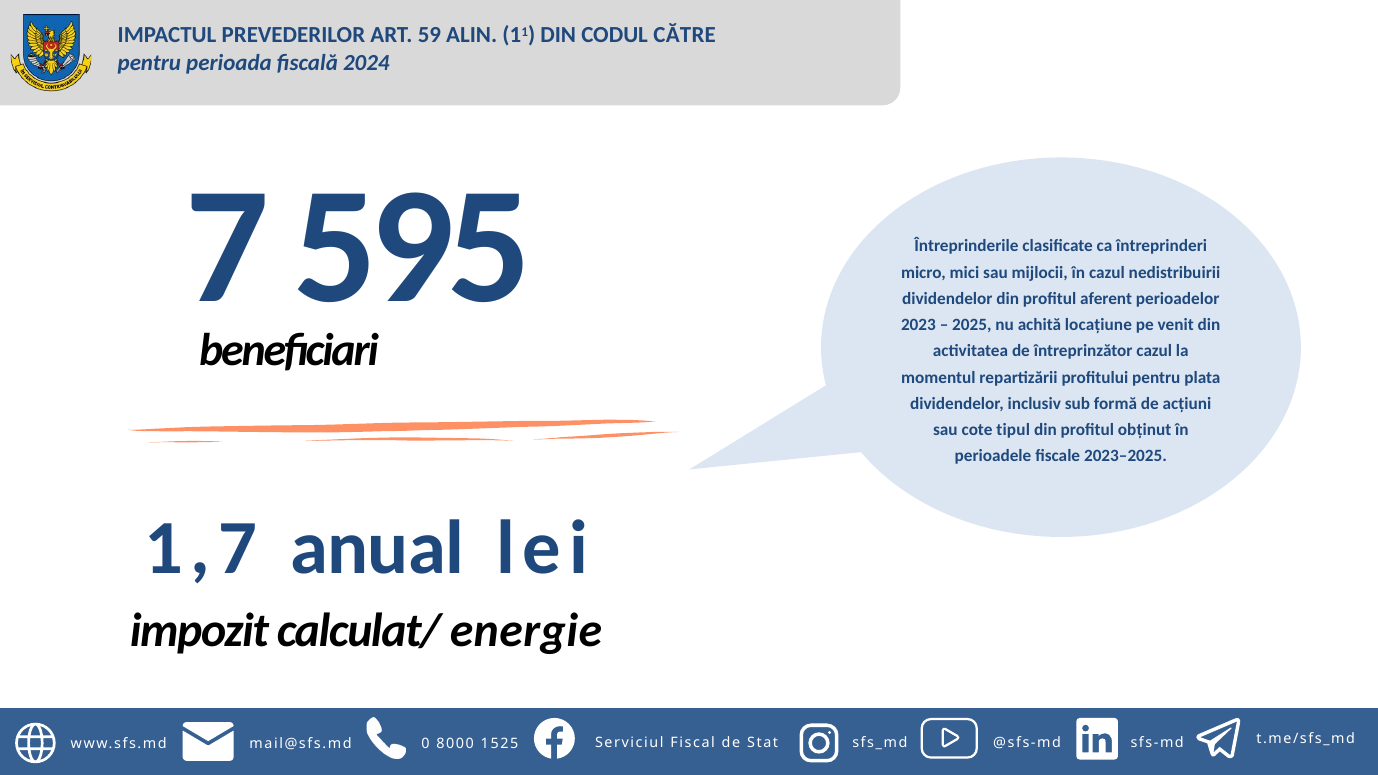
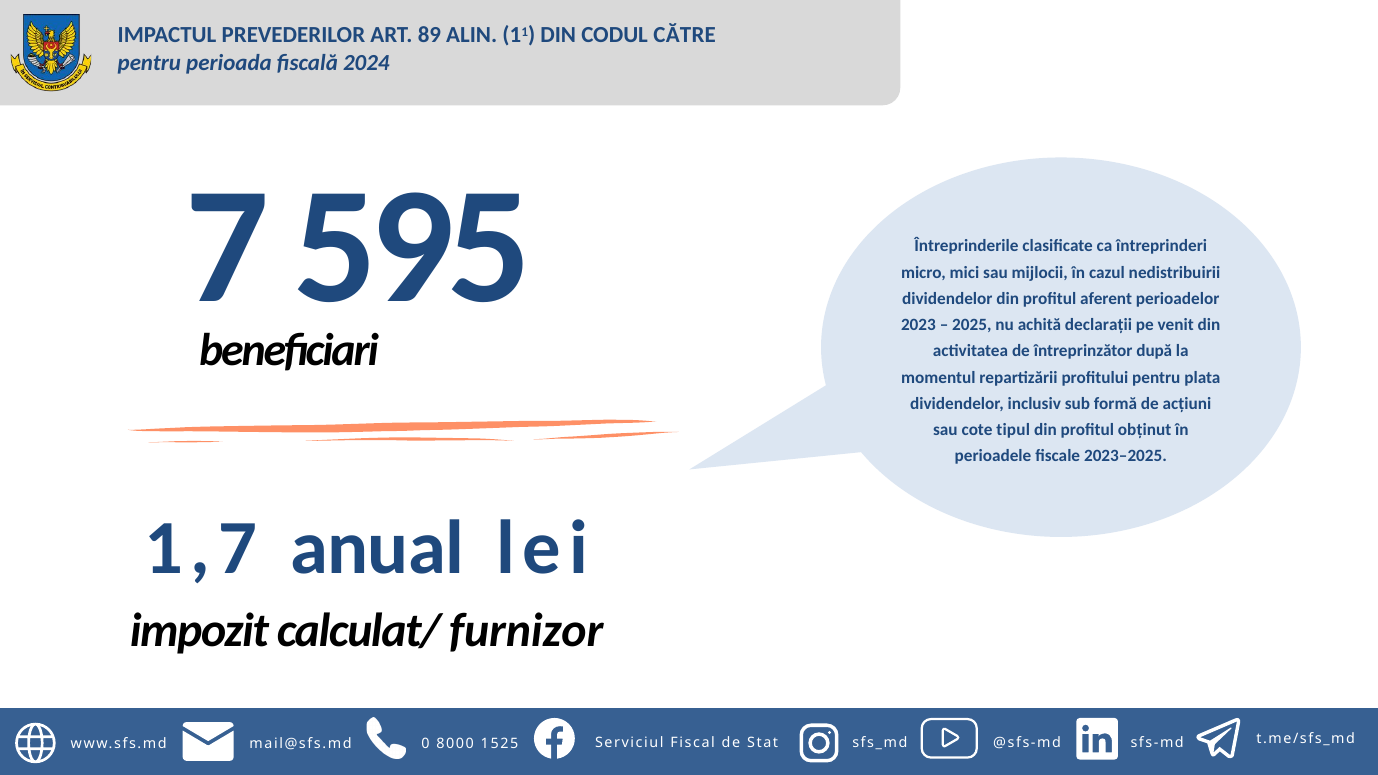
59: 59 -> 89 (429, 35)
locațiune: locațiune -> declarații (1098, 325)
întreprinzător cazul: cazul -> după (1154, 351)
energie: energie -> furnizor (526, 631)
